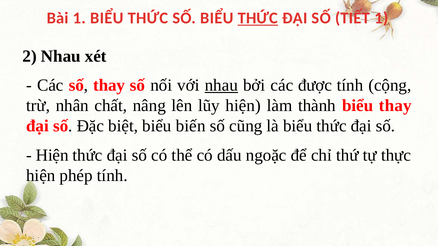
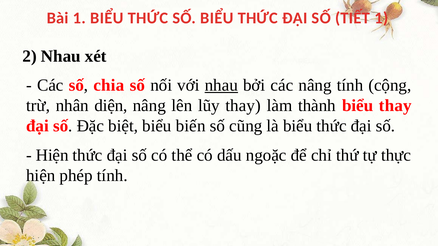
THỨC underline: present -> none (258, 18)
số thay: thay -> chia (109, 85)
các được: được -> nâng (315, 85)
chất: chất -> diện (111, 106)
lũy hiện: hiện -> thay (243, 106)
